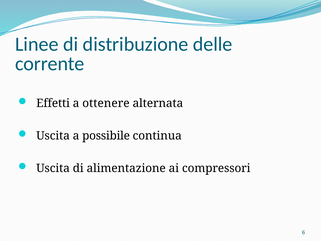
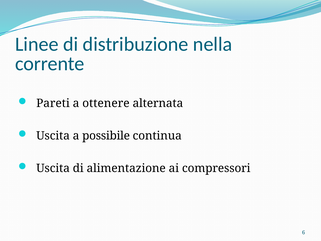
delle: delle -> nella (213, 44)
Effetti: Effetti -> Pareti (53, 103)
